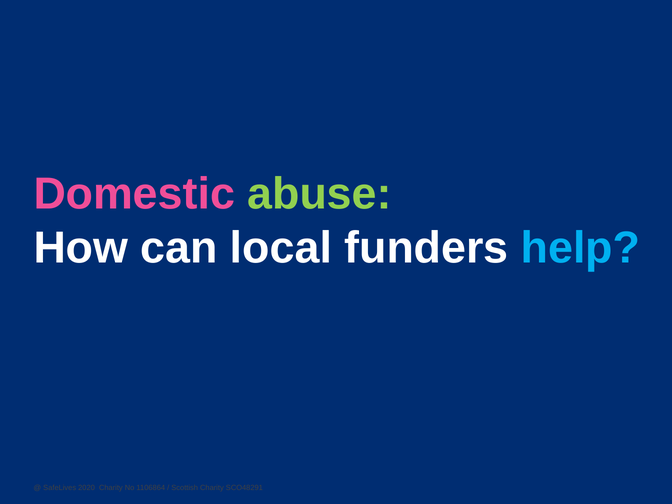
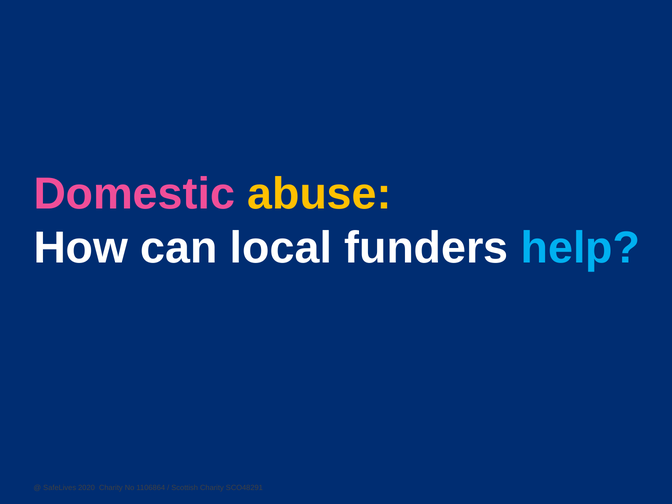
abuse colour: light green -> yellow (320, 194)
